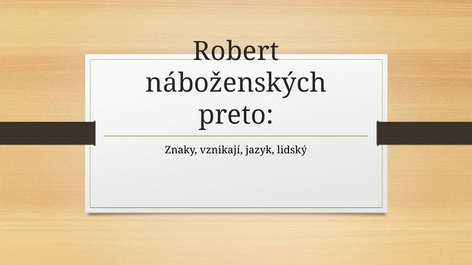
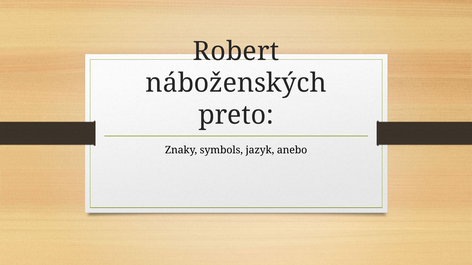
vznikají: vznikají -> symbols (221, 150)
lidský: lidský -> anebo (292, 150)
